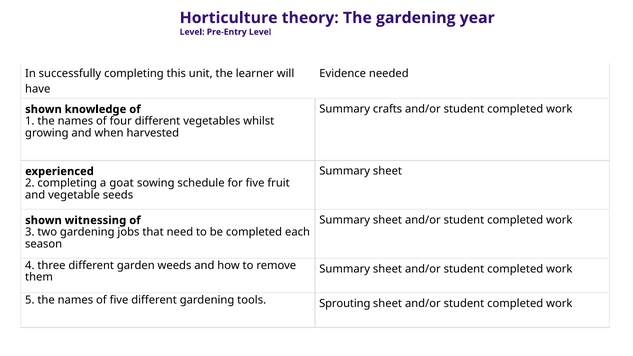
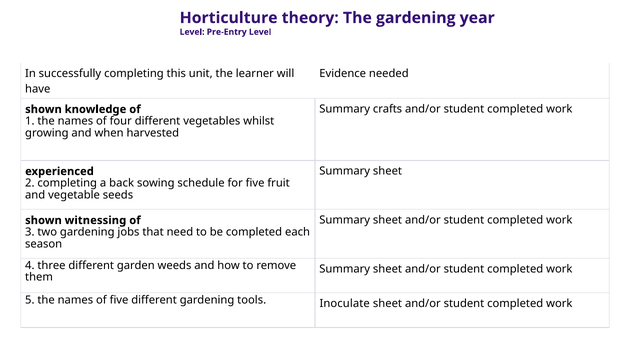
goat: goat -> back (122, 183)
Sprouting: Sprouting -> Inoculate (345, 303)
